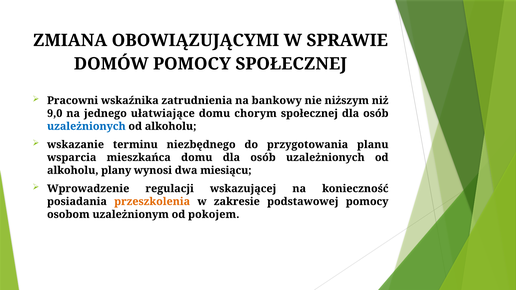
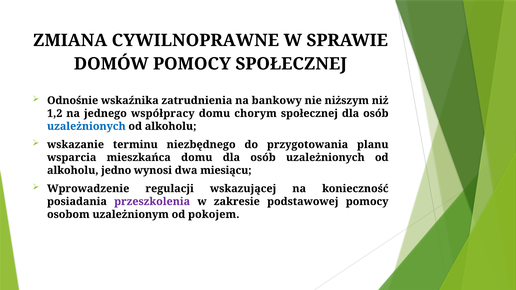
OBOWIĄZUJĄCYMI: OBOWIĄZUJĄCYMI -> CYWILNOPRAWNE (195, 40)
Pracowni: Pracowni -> Odnośnie (73, 101)
9,0: 9,0 -> 1,2 (55, 113)
ułatwiające: ułatwiające -> współpracy (163, 113)
plany: plany -> jedno (116, 170)
przeszkolenia colour: orange -> purple (152, 202)
